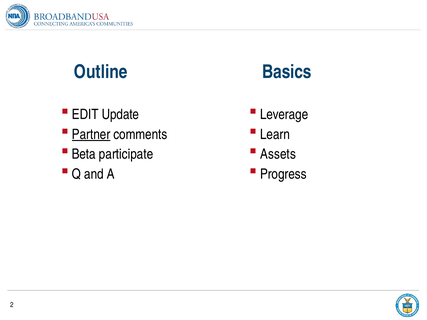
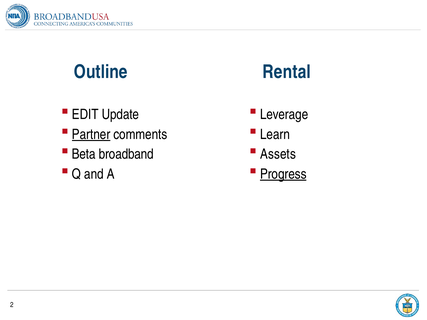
Basics: Basics -> Rental (287, 72)
participate: participate -> broadband (126, 154)
Progress underline: none -> present (283, 174)
